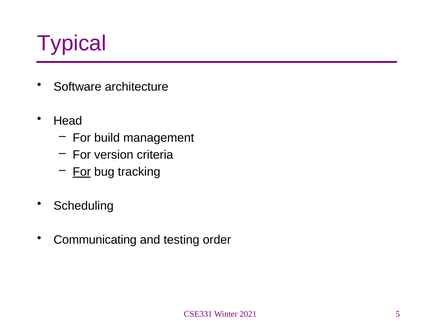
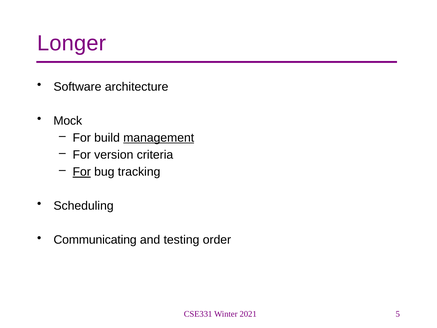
Typical: Typical -> Longer (72, 43)
Head: Head -> Mock (68, 121)
management underline: none -> present (159, 138)
